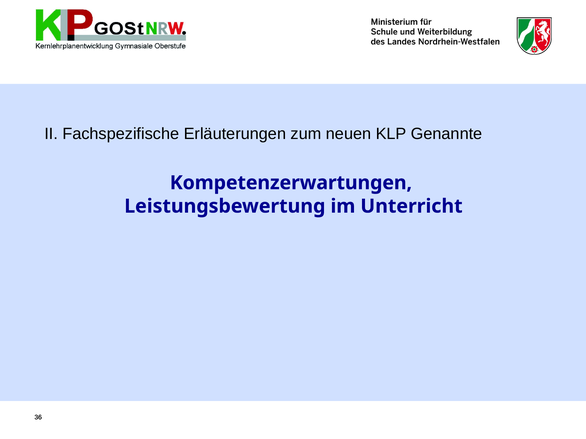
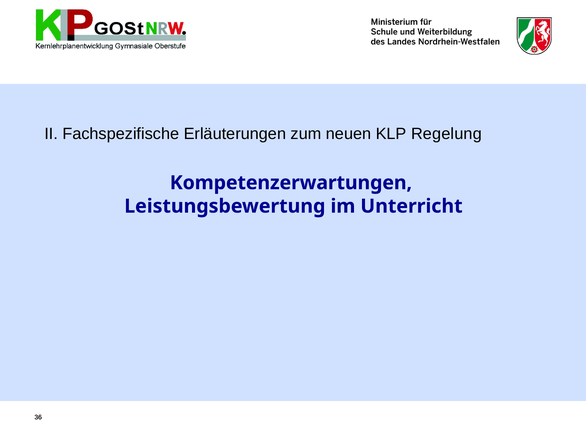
Genannte: Genannte -> Regelung (446, 134)
